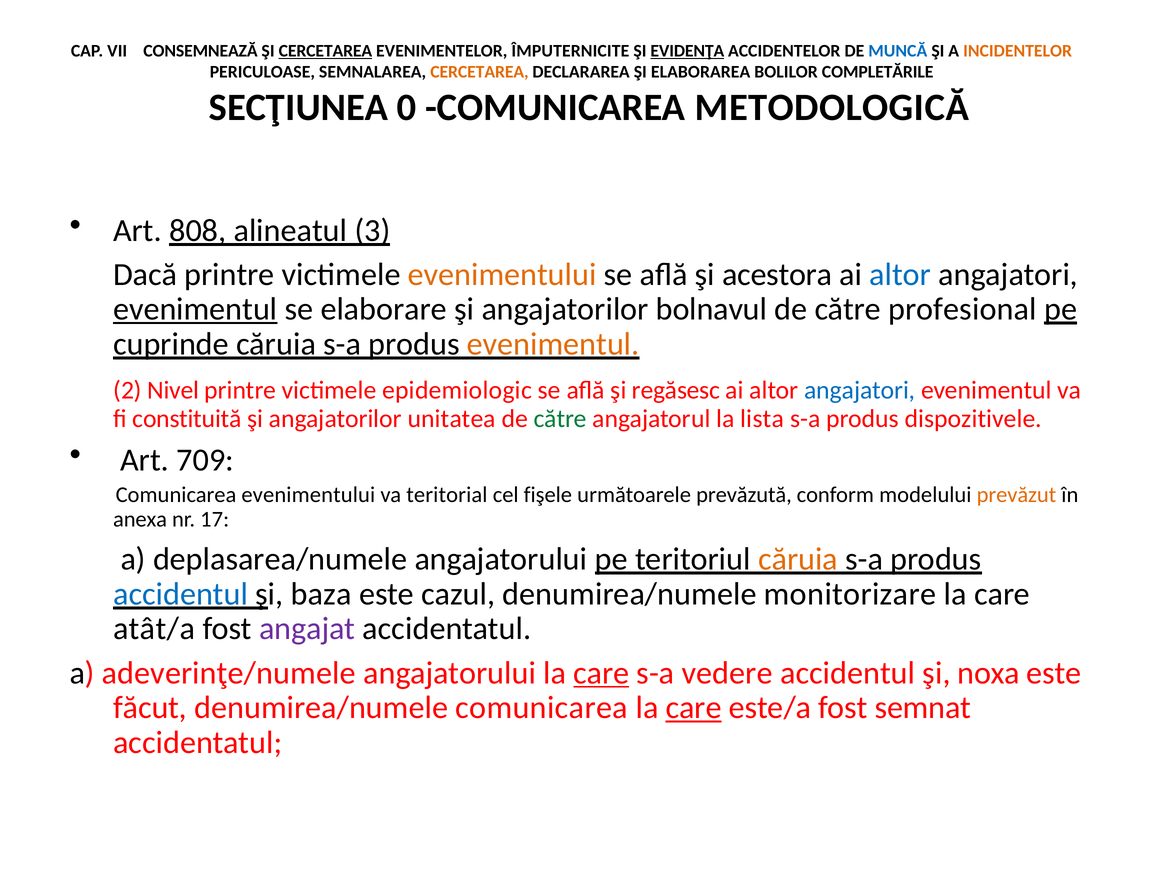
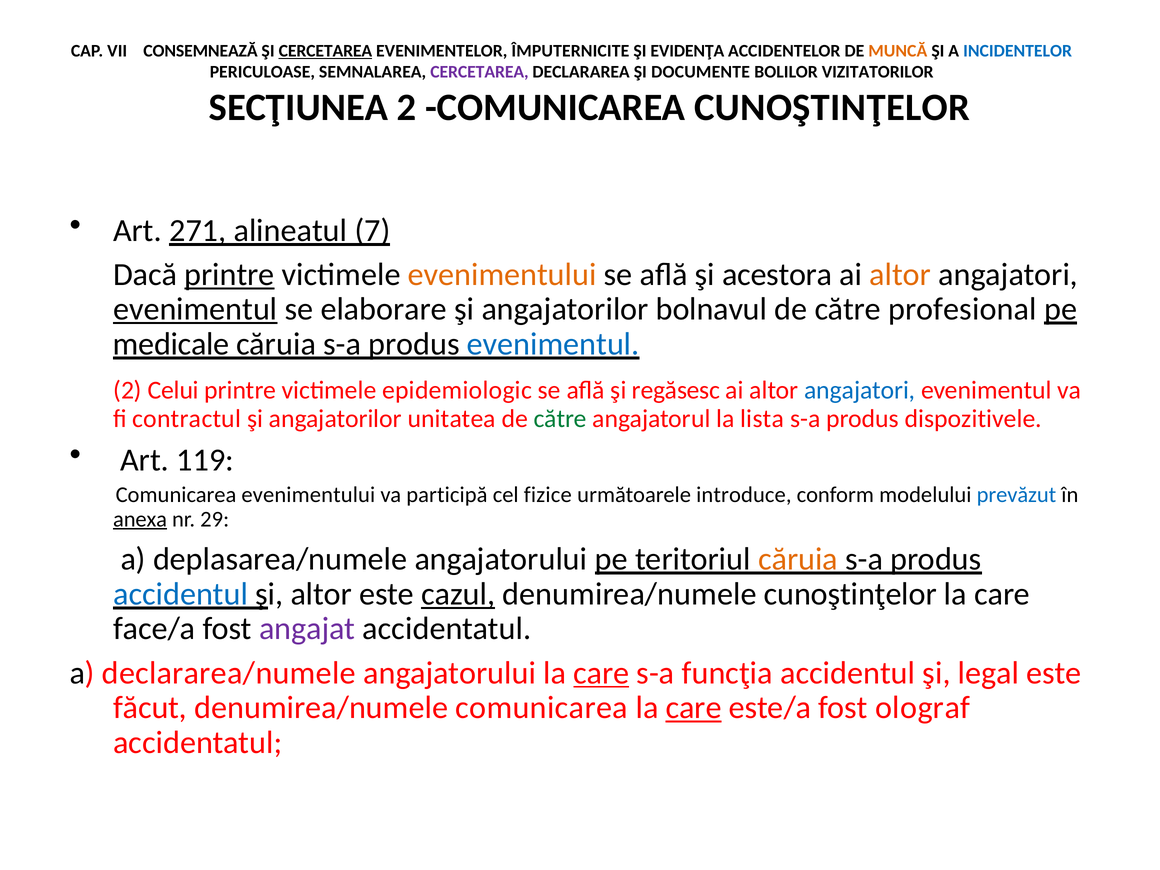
EVIDENŢA underline: present -> none (687, 51)
MUNCĂ colour: blue -> orange (898, 51)
INCIDENTELOR colour: orange -> blue (1018, 51)
CERCETAREA colour: orange -> purple (479, 72)
ELABORAREA: ELABORAREA -> DOCUMENTE (701, 72)
COMPLETĂRILE: COMPLETĂRILE -> VIZITATORILOR (878, 72)
SECŢIUNEA 0: 0 -> 2 (407, 107)
COMUNICAREA METODOLOGICĂ: METODOLOGICĂ -> CUNOŞTINŢELOR (832, 107)
808: 808 -> 271 (198, 230)
3: 3 -> 7 (372, 230)
printre underline: none -> present (229, 274)
altor colour: blue -> orange (900, 274)
cuprinde: cuprinde -> medicale (171, 344)
evenimentul colour: orange -> blue (553, 344)
Nivel: Nivel -> Celui (173, 390)
constituită: constituită -> contractul (187, 419)
709: 709 -> 119 (205, 460)
teritorial: teritorial -> participă (447, 495)
fişele: fişele -> fizice (548, 495)
prevăzută: prevăzută -> introduce (744, 495)
prevăzut colour: orange -> blue (1016, 495)
anexa underline: none -> present (140, 519)
17: 17 -> 29 (215, 519)
şi baza: baza -> altor (321, 594)
cazul underline: none -> present (458, 594)
denumirea/numele monitorizare: monitorizare -> cunoştinţelor (850, 594)
atât/a: atât/a -> face/a (154, 629)
adeverinţe/numele: adeverinţe/numele -> declararea/numele (229, 673)
vedere: vedere -> funcţia (727, 673)
noxa: noxa -> legal (988, 673)
semnat: semnat -> olograf (923, 708)
